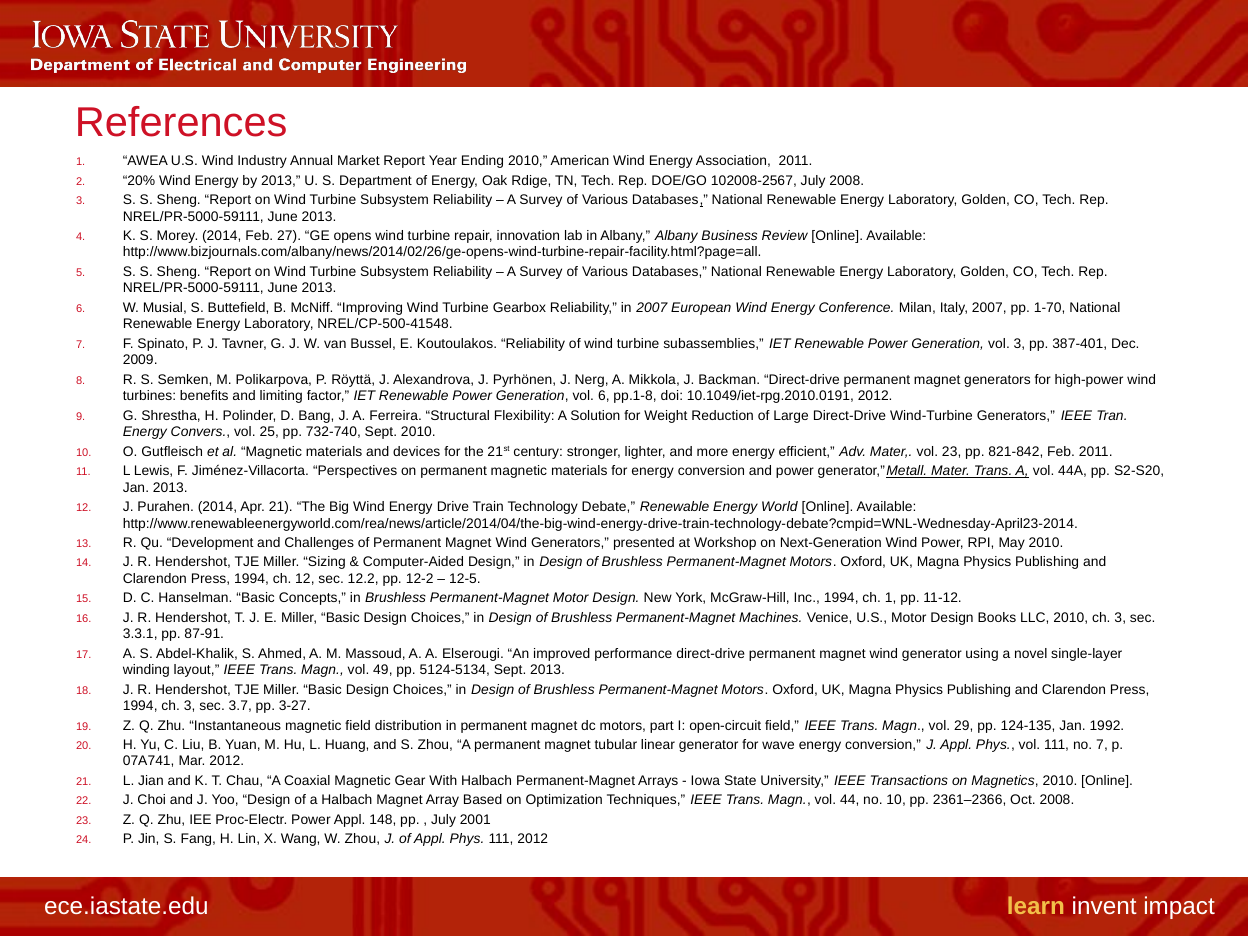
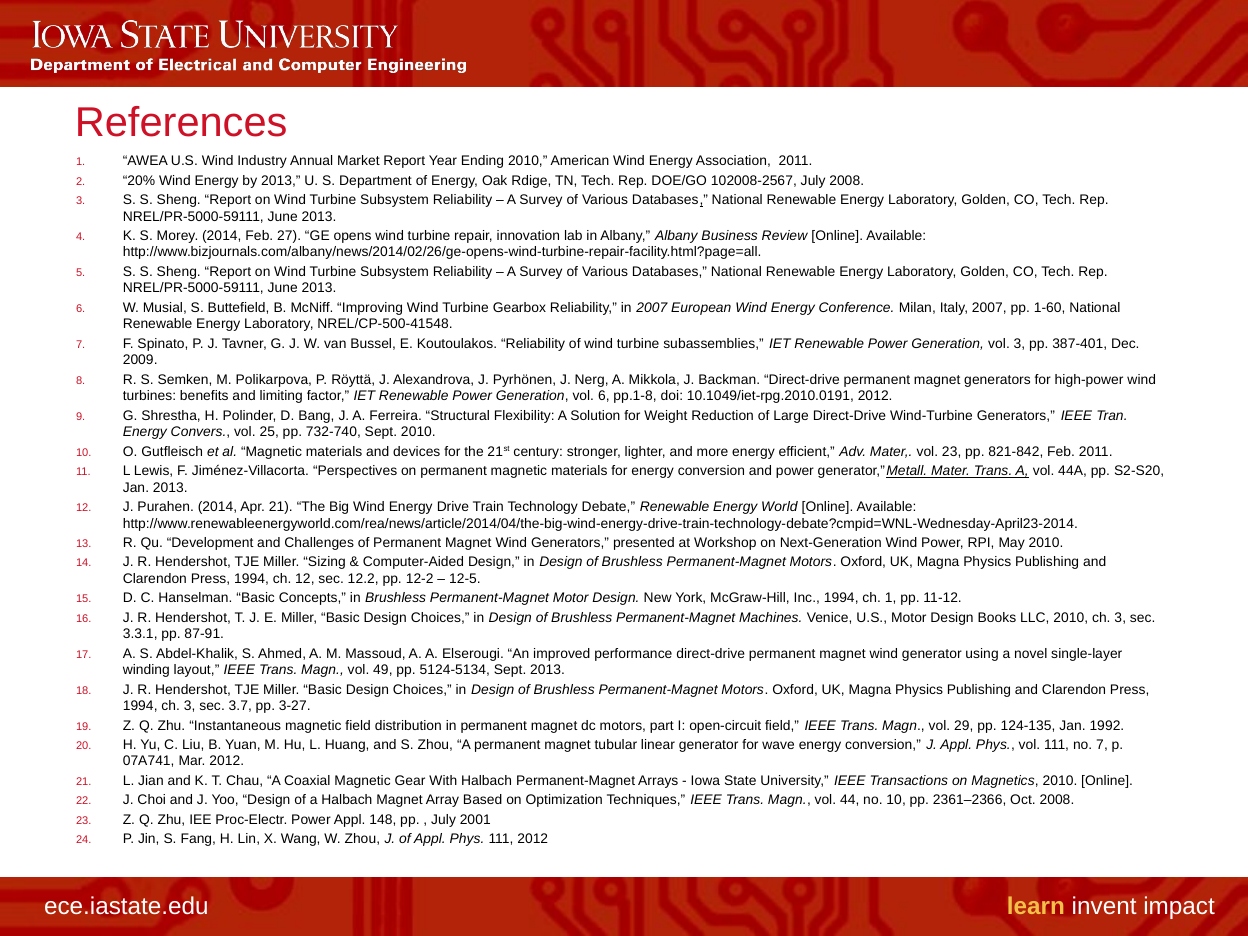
1-70: 1-70 -> 1-60 (1050, 308)
